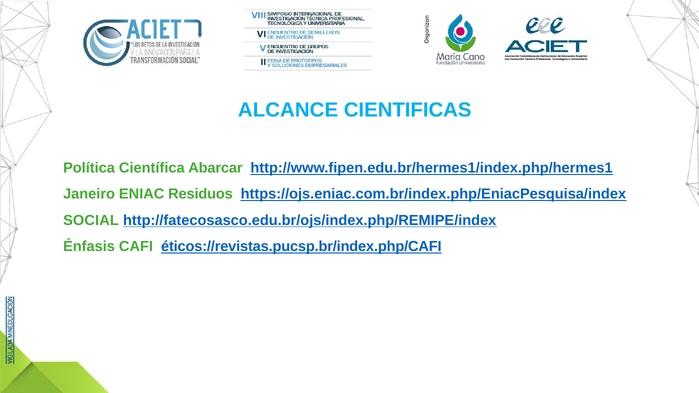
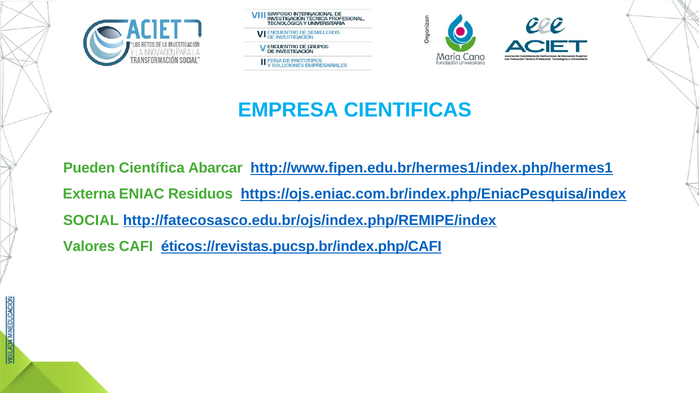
ALCANCE: ALCANCE -> EMPRESA (288, 110)
Política: Política -> Pueden (89, 168)
Janeiro: Janeiro -> Externa (89, 194)
Énfasis: Énfasis -> Valores (89, 247)
